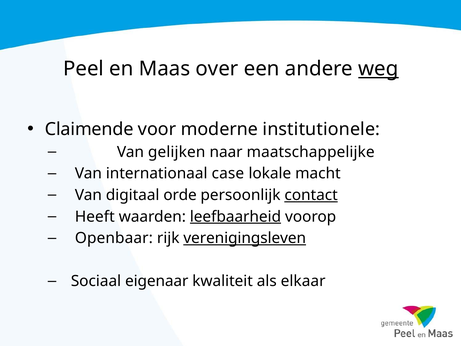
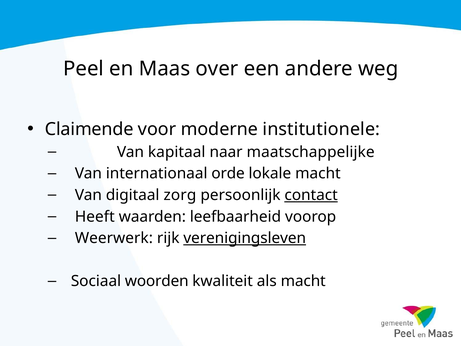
weg underline: present -> none (378, 69)
gelijken: gelijken -> kapitaal (177, 152)
case: case -> orde (228, 173)
orde: orde -> zorg (180, 195)
leefbaarheid underline: present -> none (235, 216)
Openbaar: Openbaar -> Weerwerk (114, 238)
eigenaar: eigenaar -> woorden (157, 281)
als elkaar: elkaar -> macht (303, 281)
